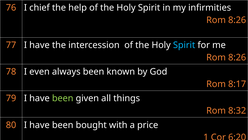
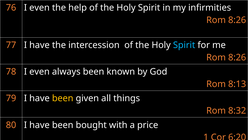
76 I chief: chief -> even (39, 8)
8:17: 8:17 -> 8:13 (237, 84)
been colour: light green -> yellow (63, 98)
